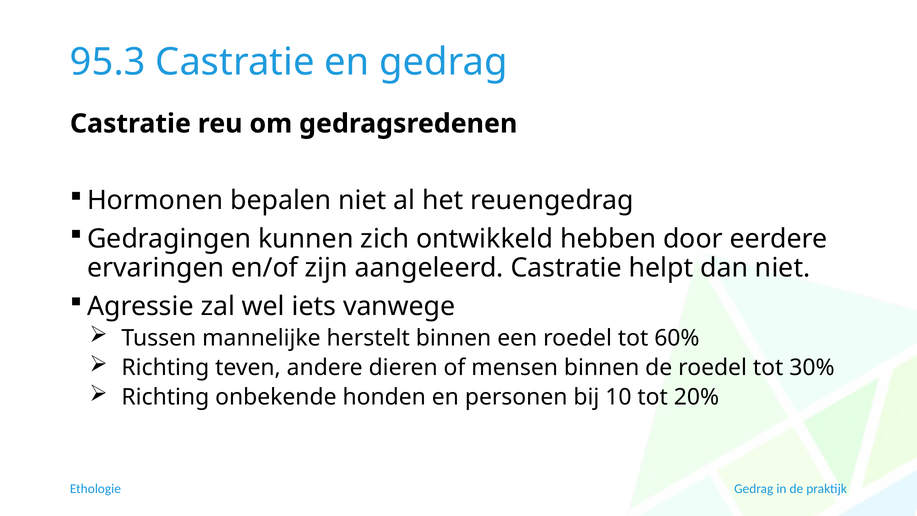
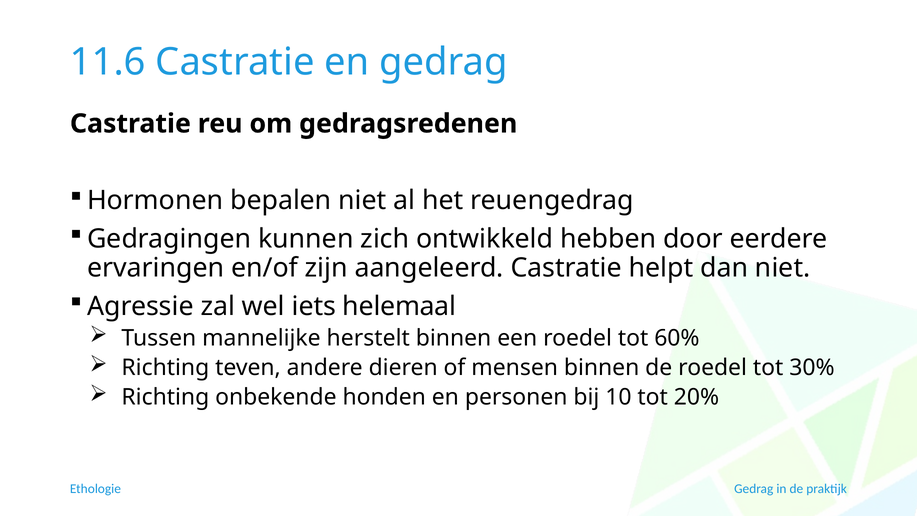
95.3: 95.3 -> 11.6 (108, 62)
vanwege: vanwege -> helemaal (399, 306)
